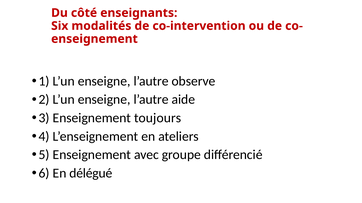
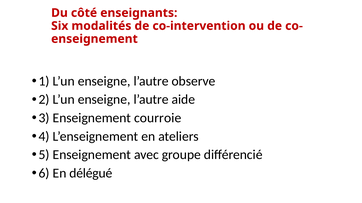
toujours: toujours -> courroie (158, 118)
